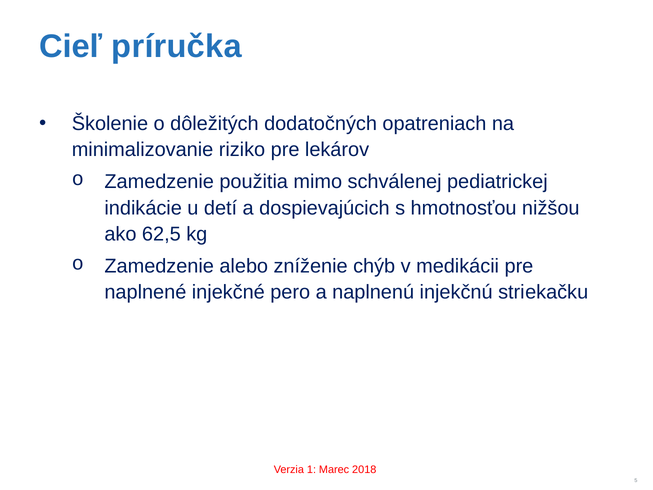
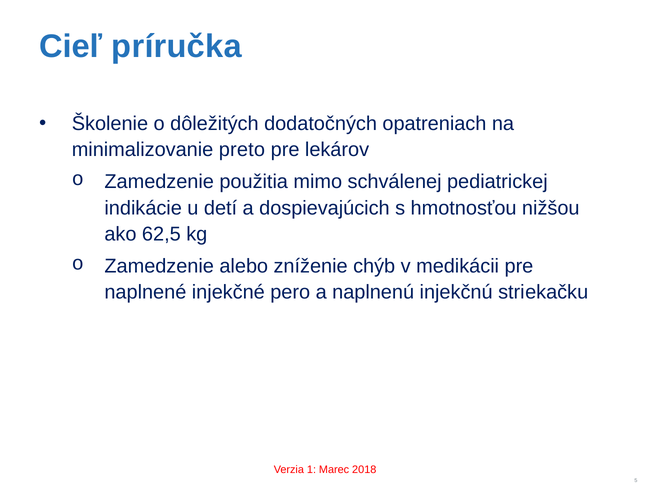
riziko: riziko -> preto (242, 150)
